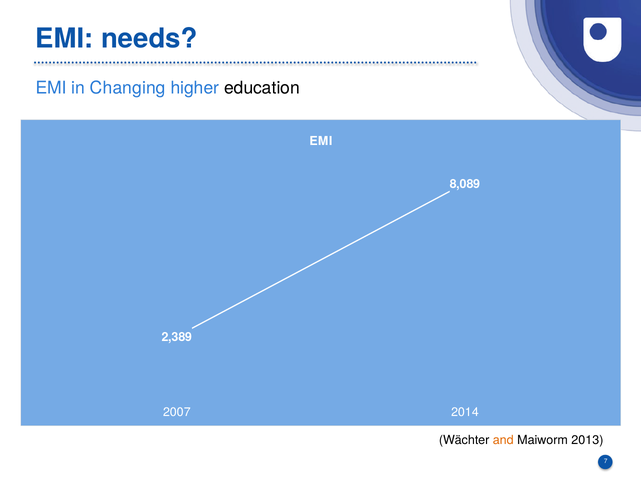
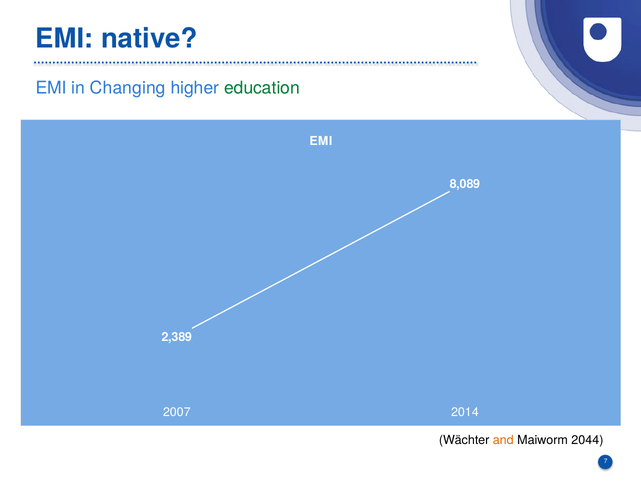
needs: needs -> native (149, 39)
education colour: black -> green (262, 88)
2013: 2013 -> 2044 (587, 440)
